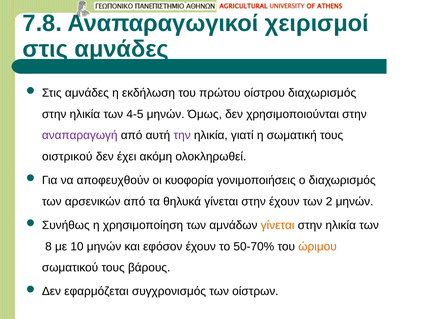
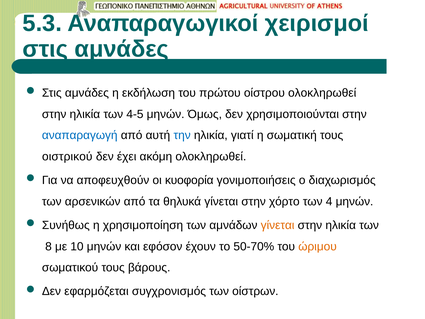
7.8: 7.8 -> 5.3 (42, 23)
οίστρου διαχωρισμός: διαχωρισμός -> ολοκληρωθεί (322, 93)
αναπαραγωγή colour: purple -> blue (80, 135)
την colour: purple -> blue (182, 135)
στην έχουν: έχουν -> χόρτο (284, 201)
2: 2 -> 4 (329, 201)
